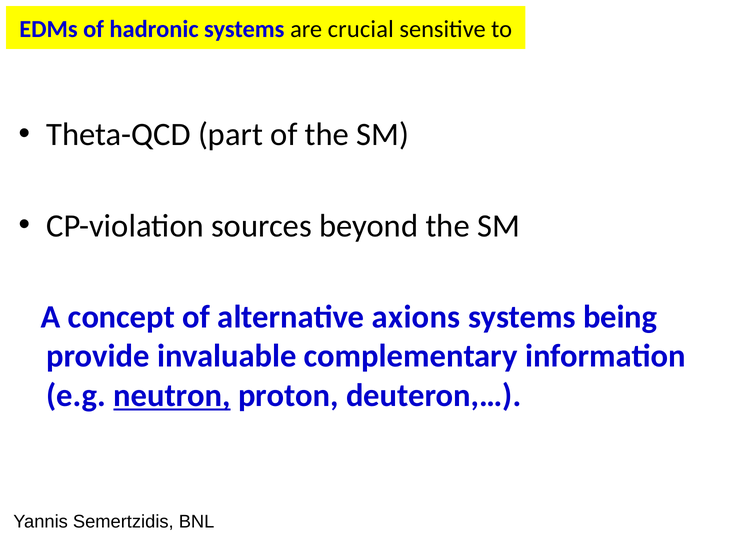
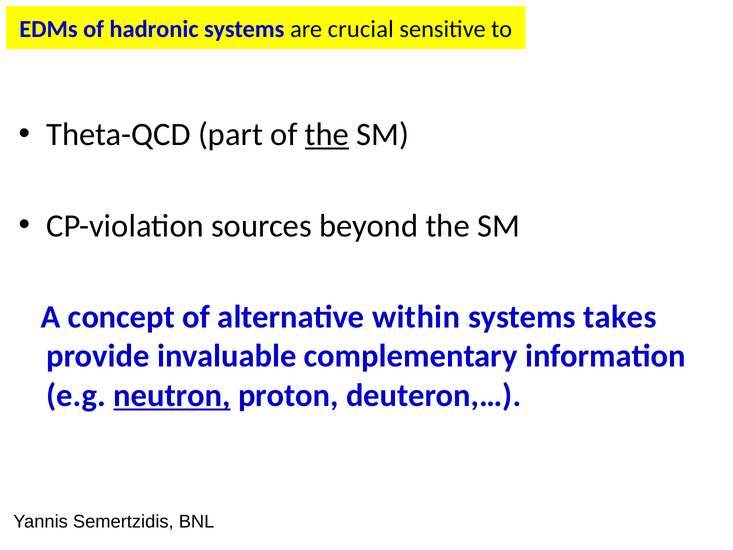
the underline: none -> present (327, 134)
axions: axions -> within (416, 317)
being: being -> takes (620, 317)
